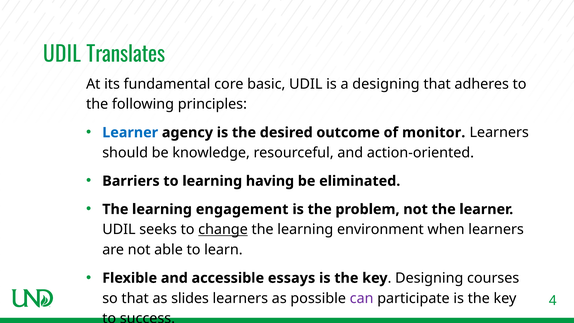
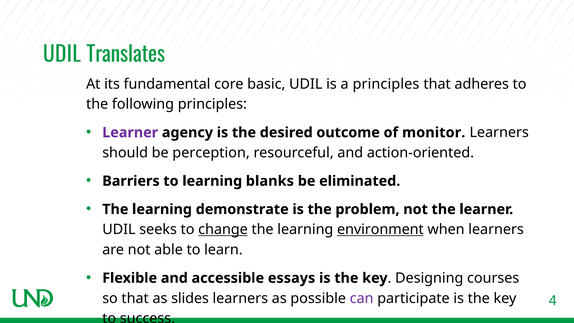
a designing: designing -> principles (386, 84)
Learner colour: blue -> purple (130, 132)
knowledge: knowledge -> perception (211, 153)
having: having -> blanks (270, 181)
engagement: engagement -> demonstrate (242, 209)
environment underline: none -> present (380, 229)
